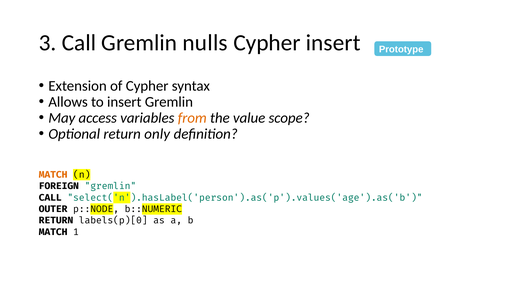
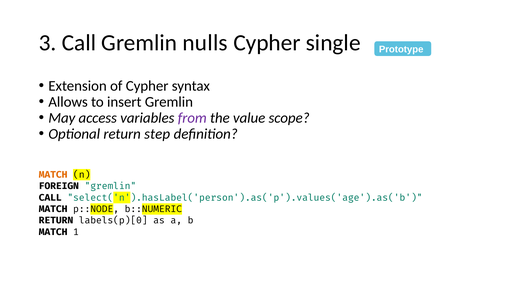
Cypher insert: insert -> single (333, 43)
from colour: orange -> purple (192, 118)
only: only -> step (157, 134)
OUTER: OUTER -> MATCH (53, 209)
